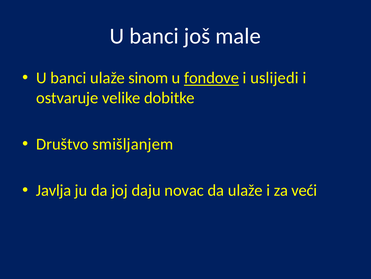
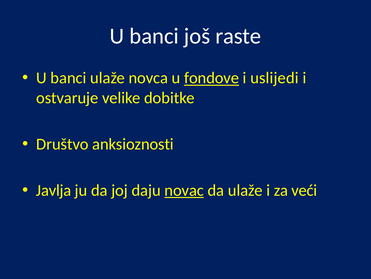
male: male -> raste (238, 36)
sinom: sinom -> novca (148, 78)
smišljanjem: smišljanjem -> anksioznosti (133, 144)
novac underline: none -> present (184, 190)
